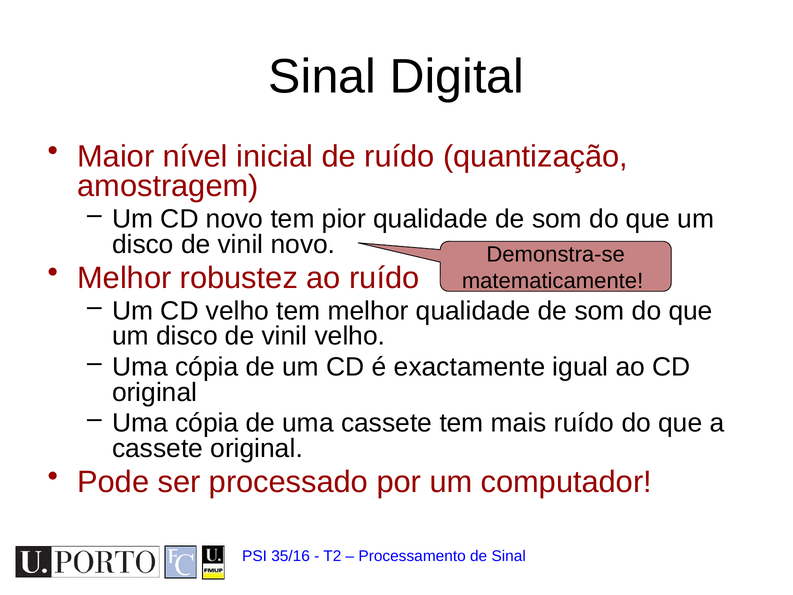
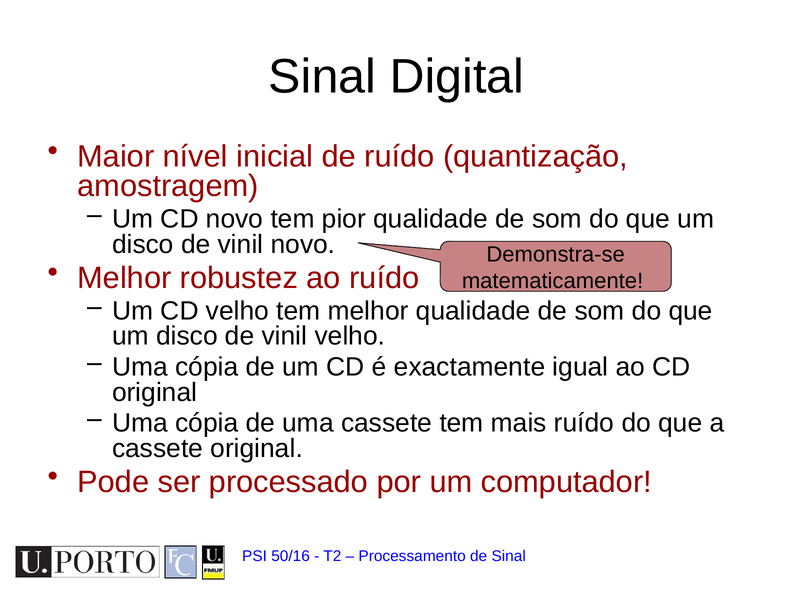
35/16: 35/16 -> 50/16 (291, 556)
